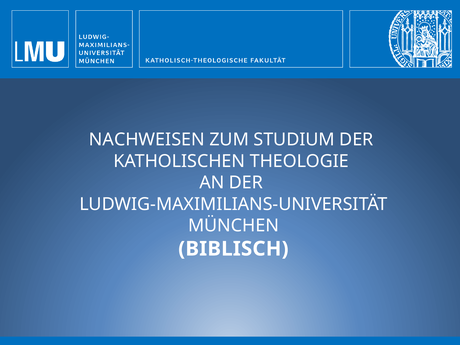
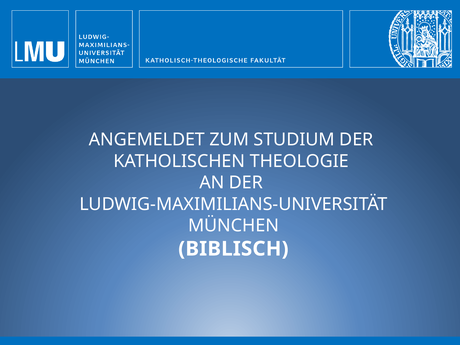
NACHWEISEN: NACHWEISEN -> ANGEMELDET (147, 140)
